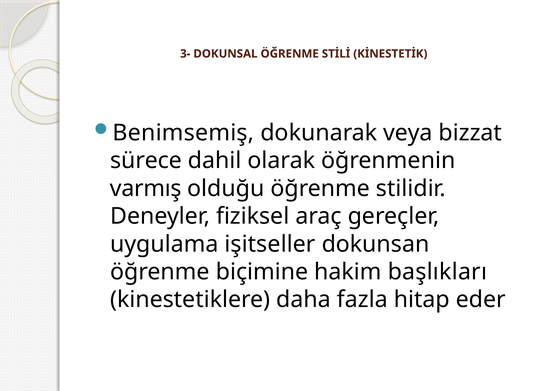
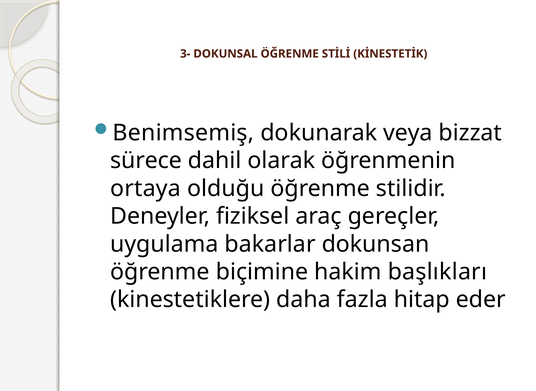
varmış: varmış -> ortaya (146, 188)
işitseller: işitseller -> bakarlar (270, 244)
